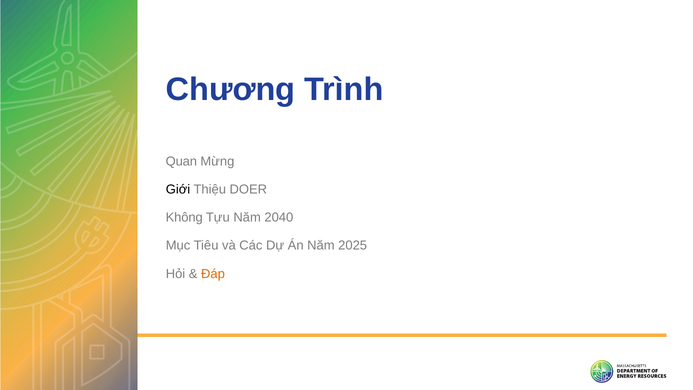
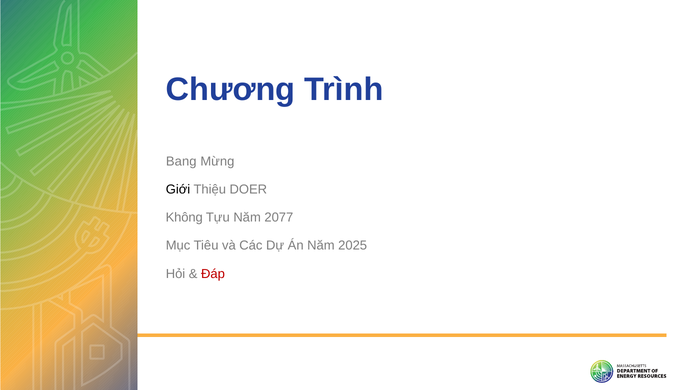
Quan: Quan -> Bang (181, 161)
2040: 2040 -> 2077 (279, 217)
Đáp colour: orange -> red (213, 274)
